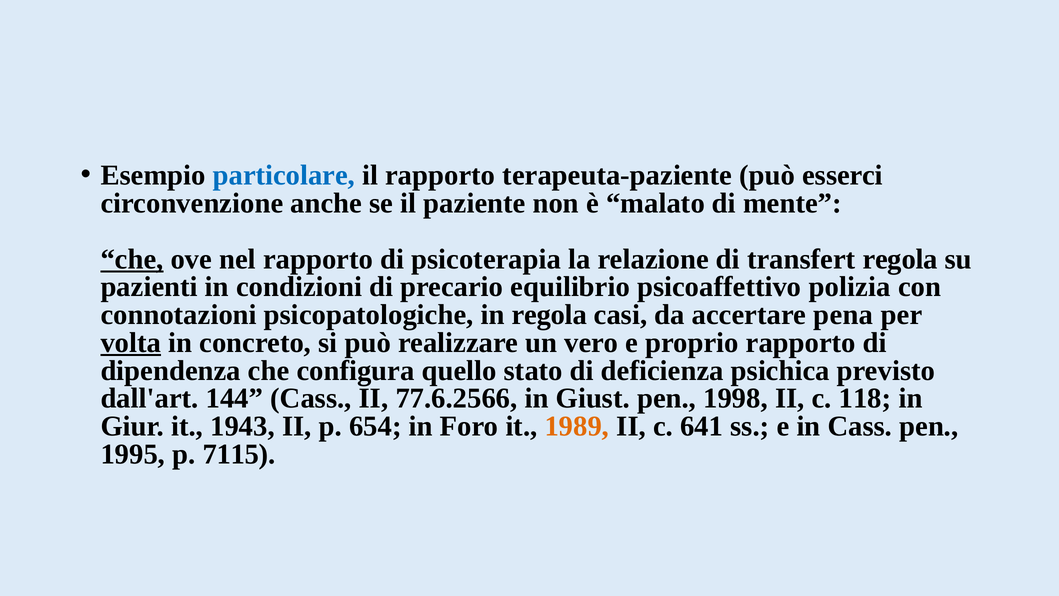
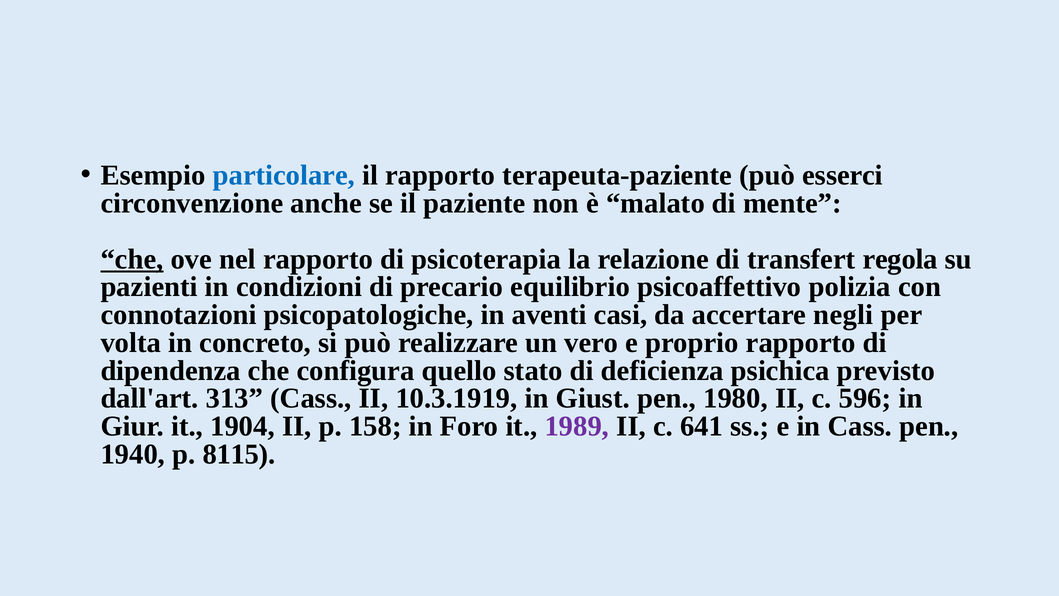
in regola: regola -> aventi (549, 315)
pena: pena -> negli (843, 315)
volta underline: present -> none (131, 343)
144: 144 -> 313 (234, 398)
77.6.2566: 77.6.2566 -> 10.3.1919 (456, 398)
1998: 1998 -> 1980 (736, 398)
118: 118 -> 596 (865, 398)
1943: 1943 -> 1904 (243, 426)
654: 654 -> 158 (375, 426)
1989 colour: orange -> purple (577, 426)
1995: 1995 -> 1940 (133, 454)
7115: 7115 -> 8115 (239, 454)
